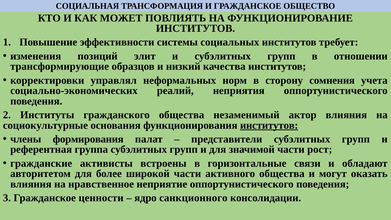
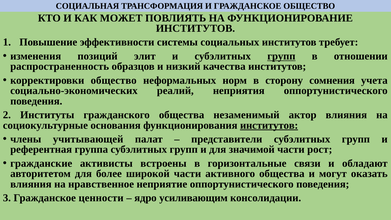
групп underline: none -> present (281, 56)
трансформирующие: трансформирующие -> распространенность (60, 66)
корректировки управлял: управлял -> общество (114, 80)
формирования: формирования -> учитывающей (88, 139)
санкционного: санкционного -> усиливающим (193, 198)
